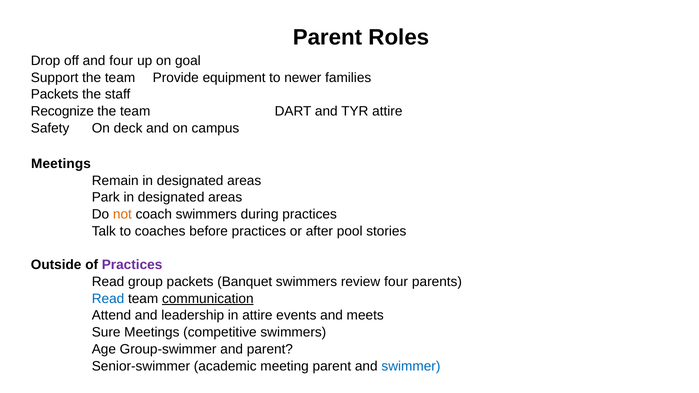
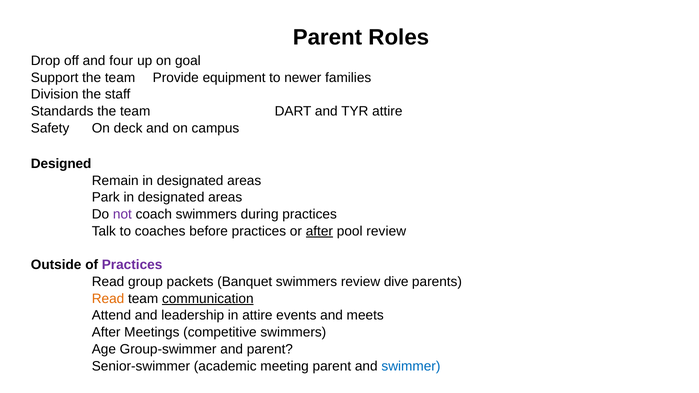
Packets: Packets -> Division (55, 94)
Recognize: Recognize -> Standards (62, 111)
Meetings: Meetings -> Designed (61, 164)
not colour: orange -> purple (122, 214)
after underline: none -> present (319, 231)
pool stories: stories -> review (386, 231)
review four: four -> dive (396, 282)
Read colour: blue -> orange (108, 299)
Sure: Sure -> After (106, 332)
